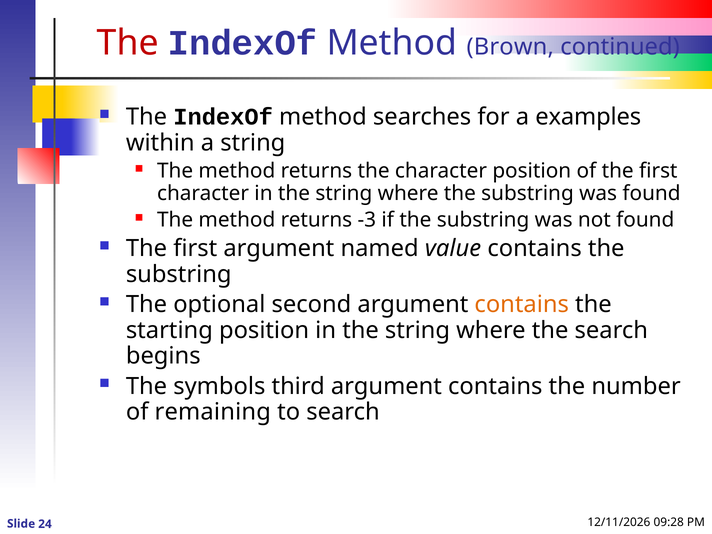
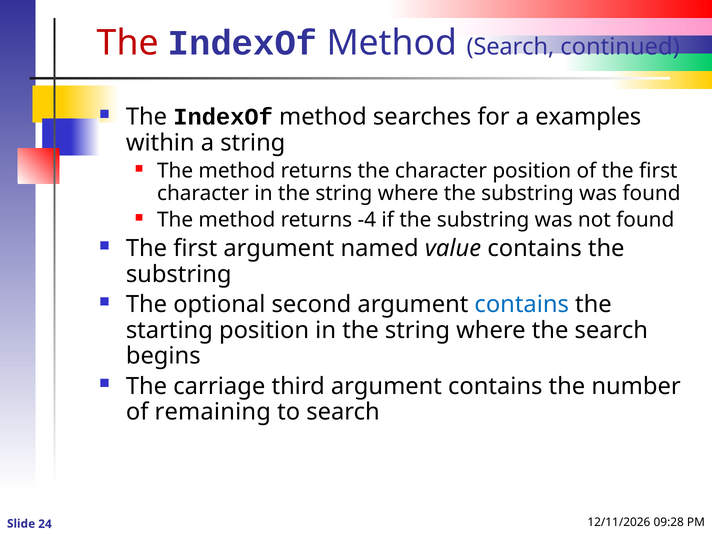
Method Brown: Brown -> Search (510, 47)
-3: -3 -> -4 (367, 220)
contains colour: orange -> blue (522, 305)
symbols: symbols -> carriage (219, 386)
